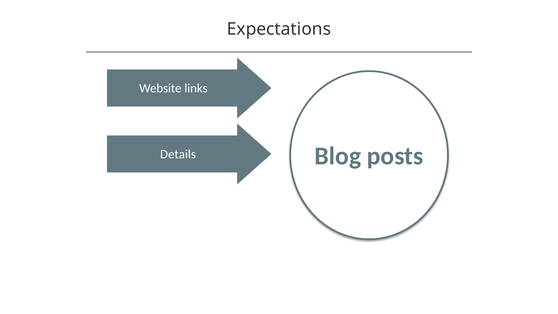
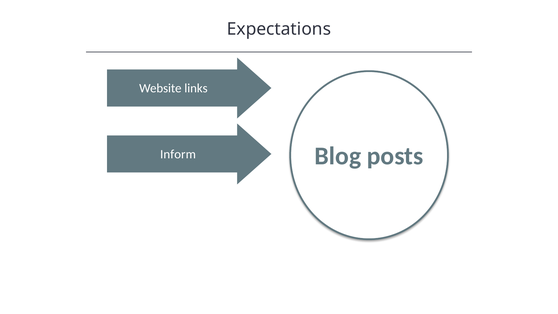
Details: Details -> Inform (178, 154)
